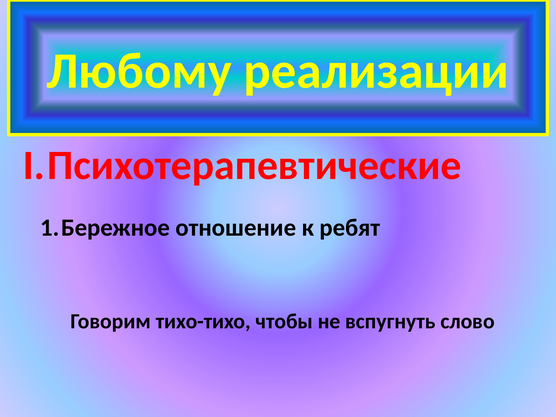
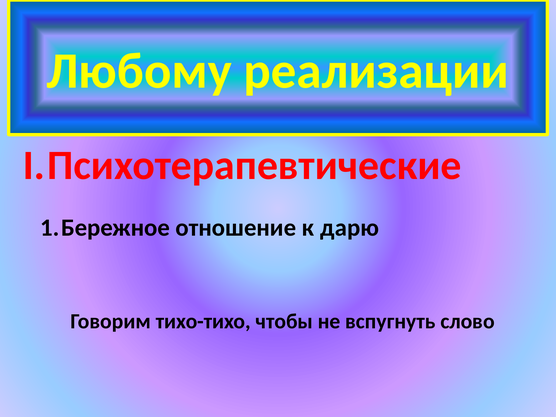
ребят: ребят -> дарю (350, 228)
